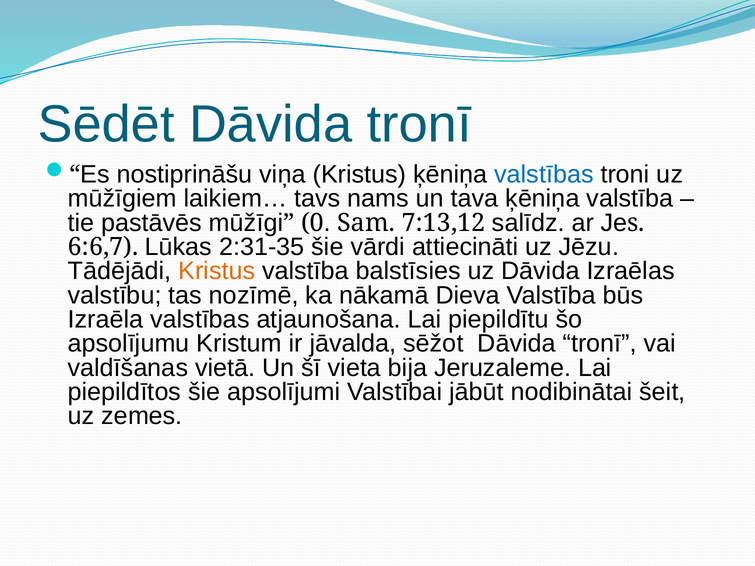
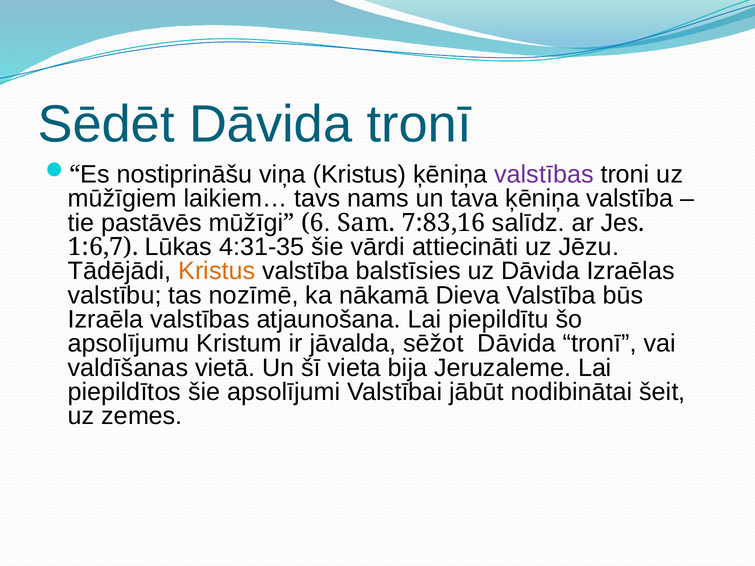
valstības colour: blue -> purple (544, 175)
0: 0 -> 6 (312, 223)
7:13,12: 7:13,12 -> 7:83,16 (444, 223)
6:6,7: 6:6,7 -> 1:6,7 (103, 247)
2:31-35: 2:31-35 -> 4:31-35 (262, 247)
